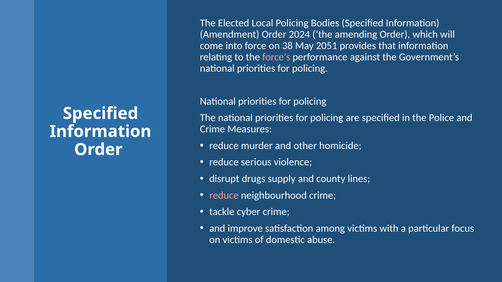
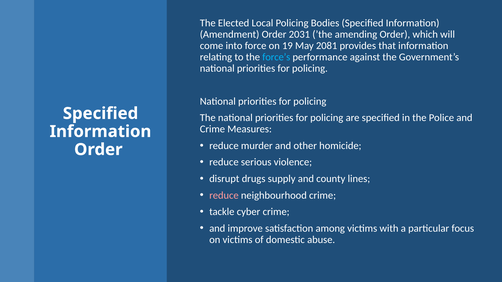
2024: 2024 -> 2031 (299, 34)
38: 38 -> 19 (287, 46)
2051: 2051 -> 2081 (327, 46)
force’s colour: pink -> light blue (276, 57)
